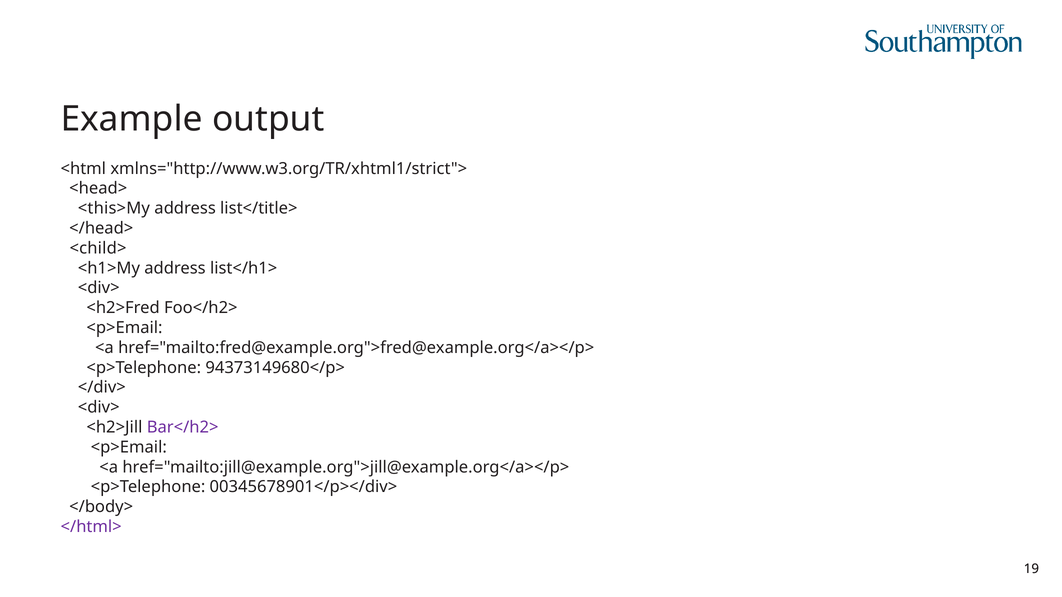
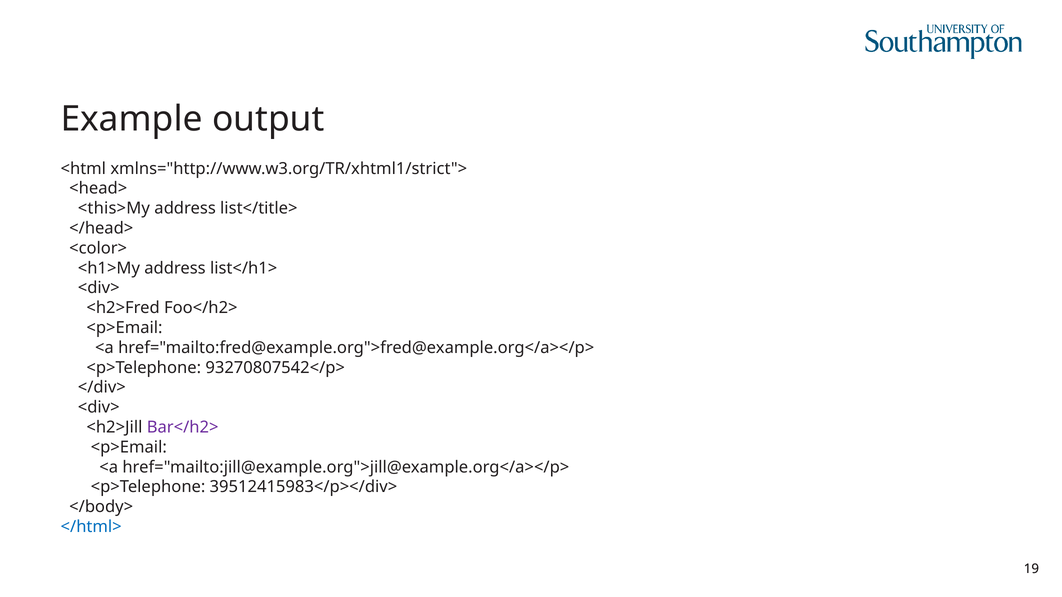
<child>: <child> -> <color> (98, 248)
94373149680</p>: 94373149680</p> -> 93270807542</p> (275, 368)
00345678901</p></div>: 00345678901</p></div> -> 39512415983</p></div> (303, 487)
</html> colour: purple -> blue (91, 527)
